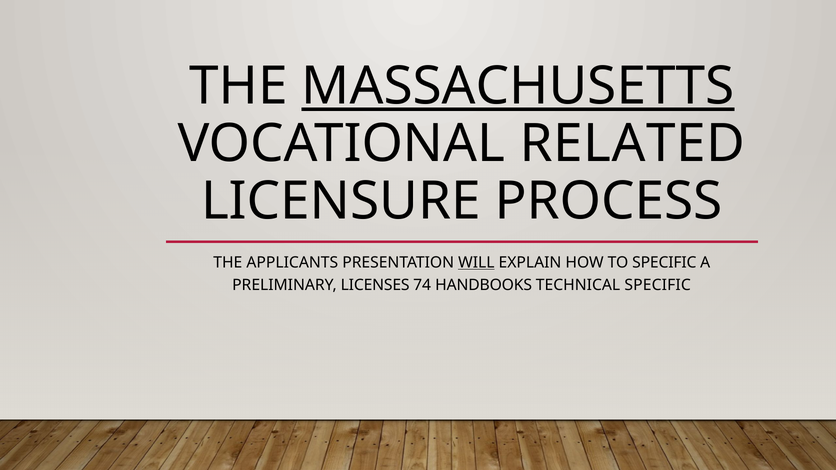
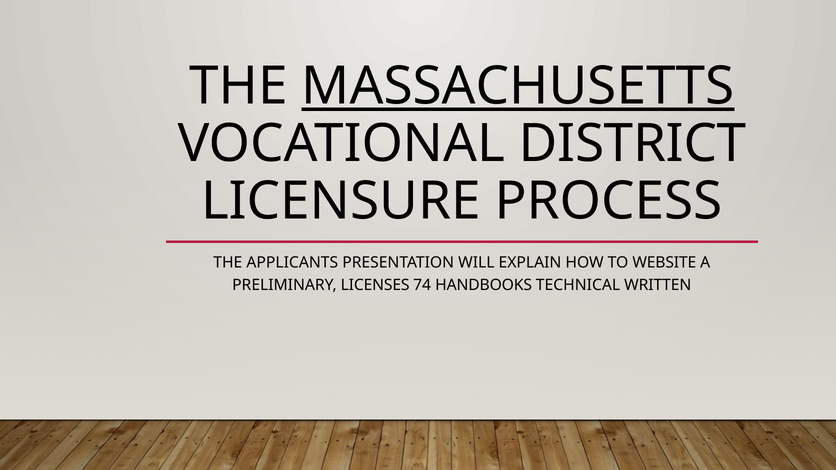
RELATED: RELATED -> DISTRICT (633, 144)
WILL underline: present -> none (476, 263)
TO SPECIFIC: SPECIFIC -> WEBSITE (664, 263)
TECHNICAL SPECIFIC: SPECIFIC -> WRITTEN (658, 285)
